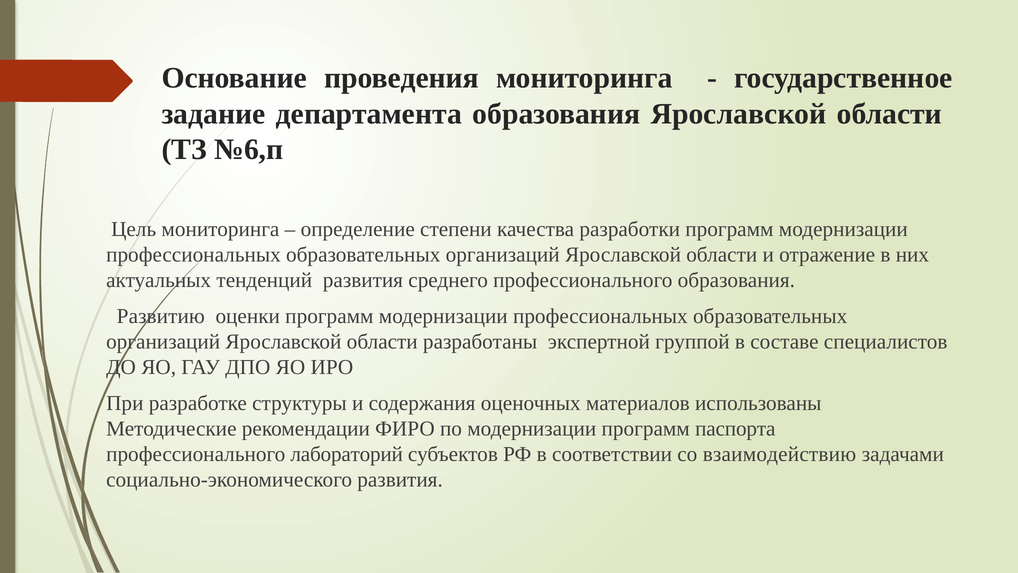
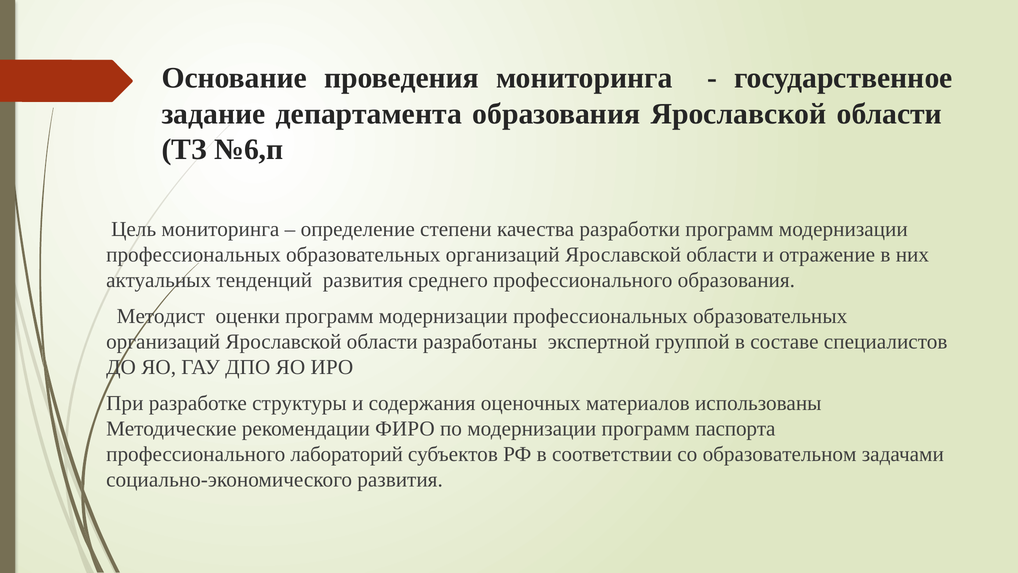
Развитию: Развитию -> Методист (161, 316)
взаимодействию: взаимодействию -> образовательном (780, 454)
